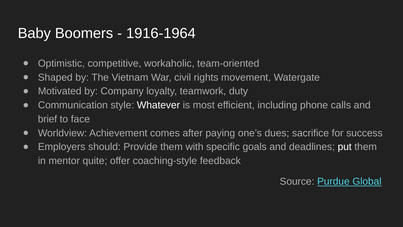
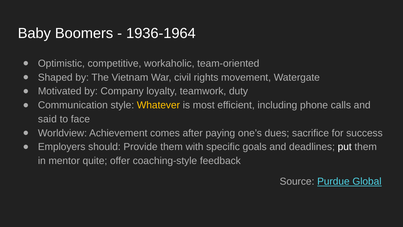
1916-1964: 1916-1964 -> 1936-1964 (161, 33)
Whatever colour: white -> yellow (158, 105)
brief: brief -> said (47, 119)
